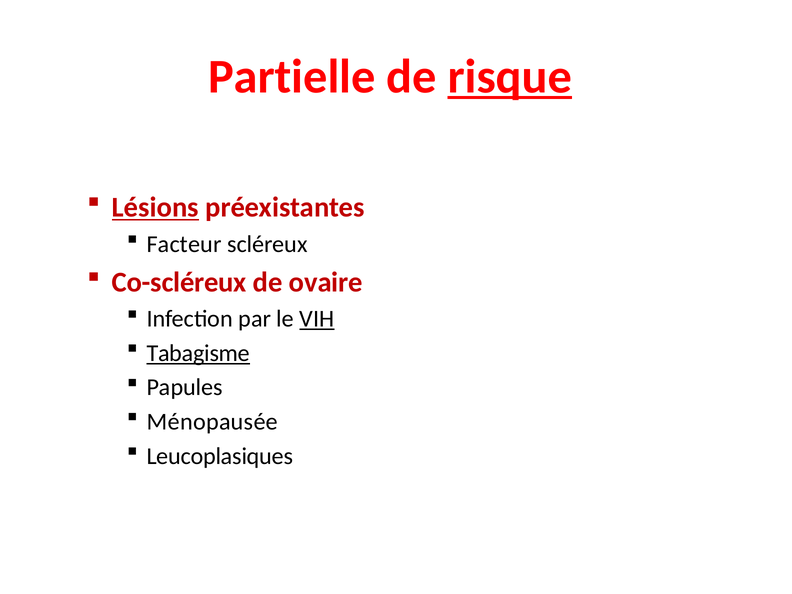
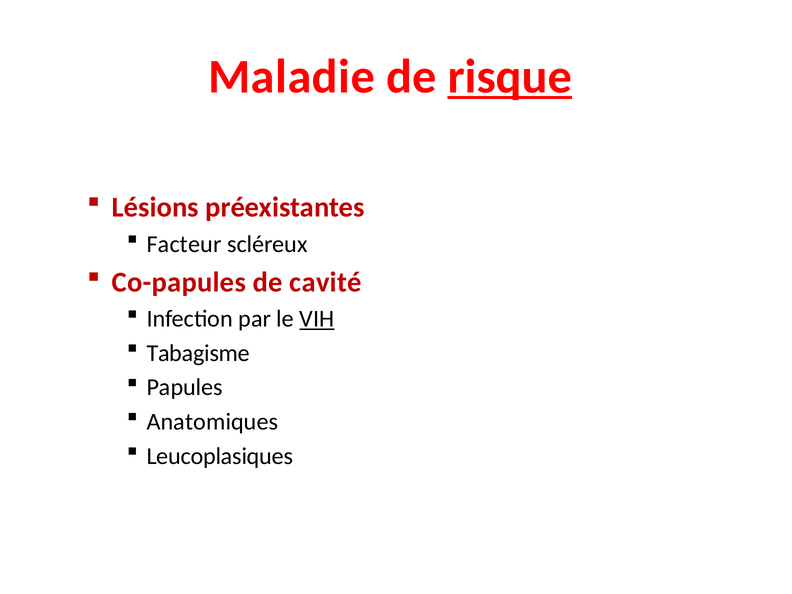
Partielle: Partielle -> Maladie (292, 77)
Lésions underline: present -> none (155, 207)
Co-scléreux: Co-scléreux -> Co-papules (179, 282)
ovaire: ovaire -> cavité (326, 282)
Tabagisme underline: present -> none (198, 353)
Ménopausée: Ménopausée -> Anatomiques (212, 422)
